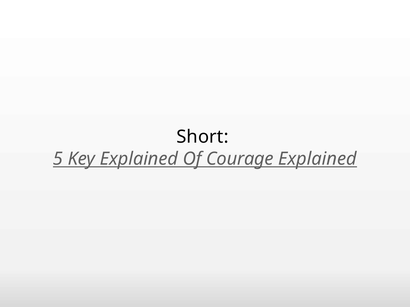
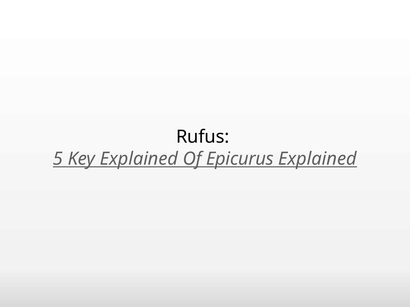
Short: Short -> Rufus (203, 137)
Courage: Courage -> Epicurus (240, 159)
